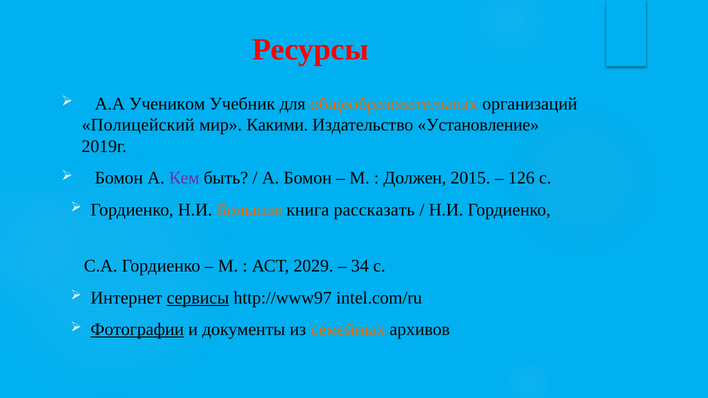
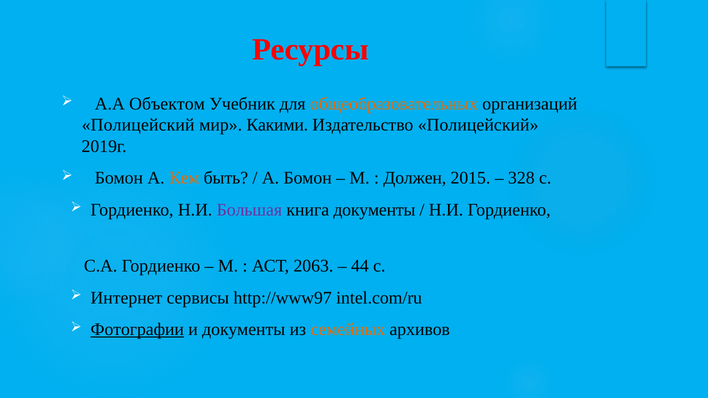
Учеником: Учеником -> Объектом (167, 104)
Издательство Установление: Установление -> Полицейский (478, 125)
Кем colour: purple -> orange (184, 178)
126: 126 -> 328 (521, 178)
Большая colour: orange -> purple (249, 210)
книга рассказать: рассказать -> документы (374, 210)
2029: 2029 -> 2063 (313, 266)
34: 34 -> 44 (360, 266)
сервисы underline: present -> none (198, 298)
